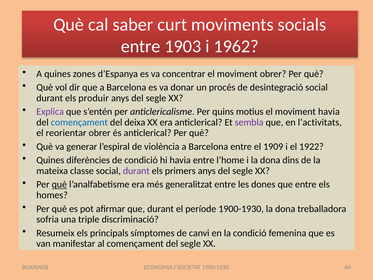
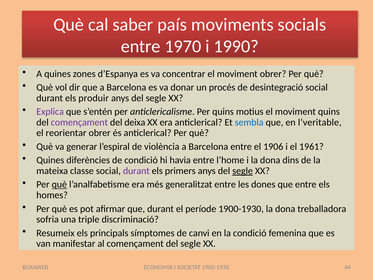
curt: curt -> país (172, 25)
1903: 1903 -> 1970 (183, 46)
1962: 1962 -> 1990 (236, 46)
moviment havia: havia -> quins (329, 112)
començament colour: blue -> purple (79, 122)
sembla colour: purple -> blue (249, 122)
l’activitats: l’activitats -> l’veritable (320, 122)
1909: 1909 -> 1906 (273, 146)
1922: 1922 -> 1961 (311, 146)
segle underline: none -> present (243, 171)
